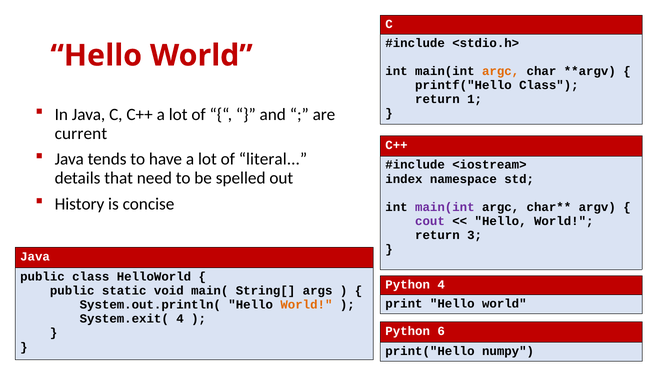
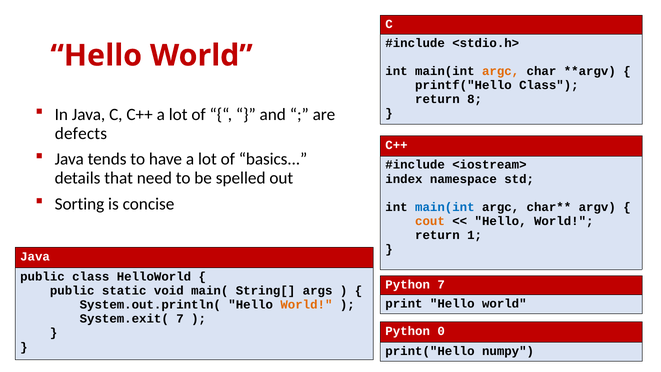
1: 1 -> 8 (475, 99)
current: current -> defects (81, 133)
literal: literal -> basics (273, 159)
History: History -> Sorting (79, 204)
main(int colour: purple -> blue (445, 207)
cout colour: purple -> orange (430, 221)
3: 3 -> 1 (475, 235)
Python 4: 4 -> 7 (441, 284)
System.exit( 4: 4 -> 7 (180, 319)
6: 6 -> 0 (441, 331)
